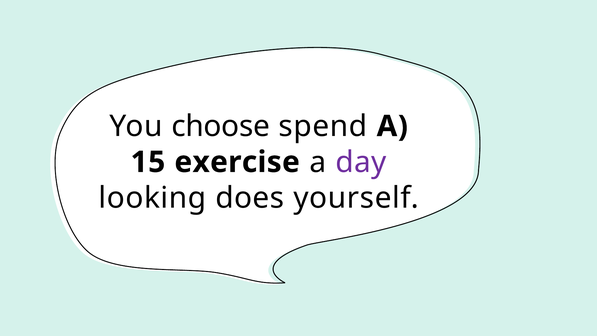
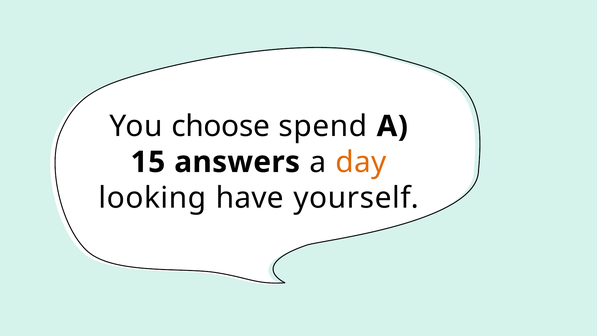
exercise: exercise -> answers (237, 162)
day colour: purple -> orange (361, 162)
does: does -> have (250, 198)
